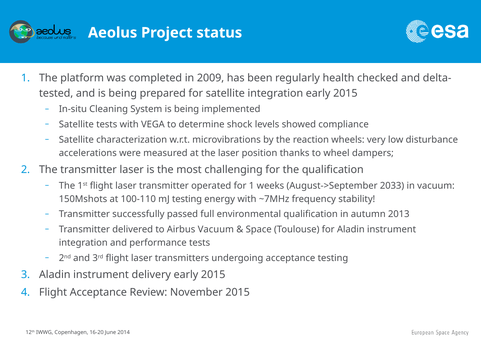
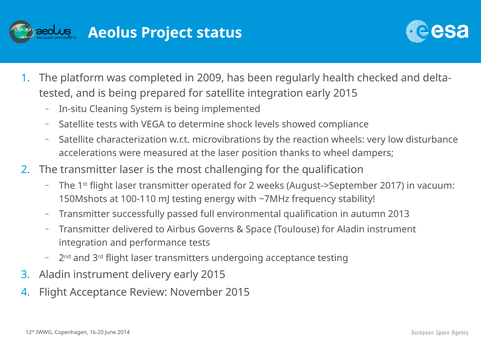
for 1: 1 -> 2 (252, 186)
2033: 2033 -> 2017 (392, 186)
Airbus Vacuum: Vacuum -> Governs (216, 229)
